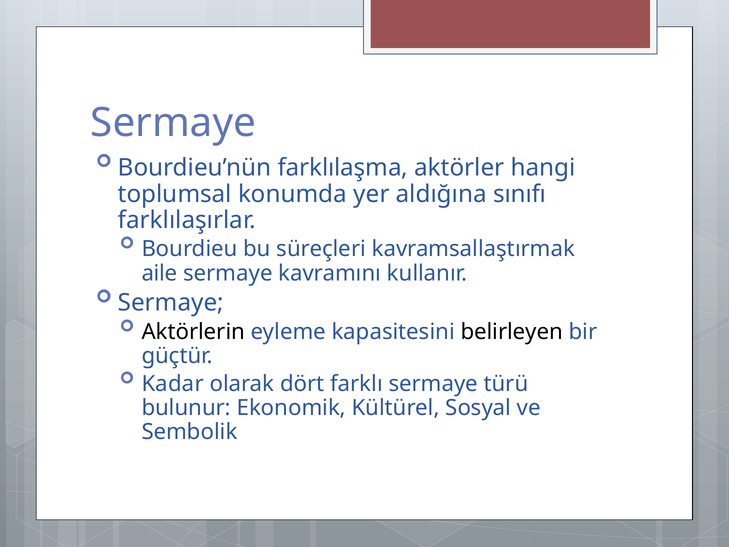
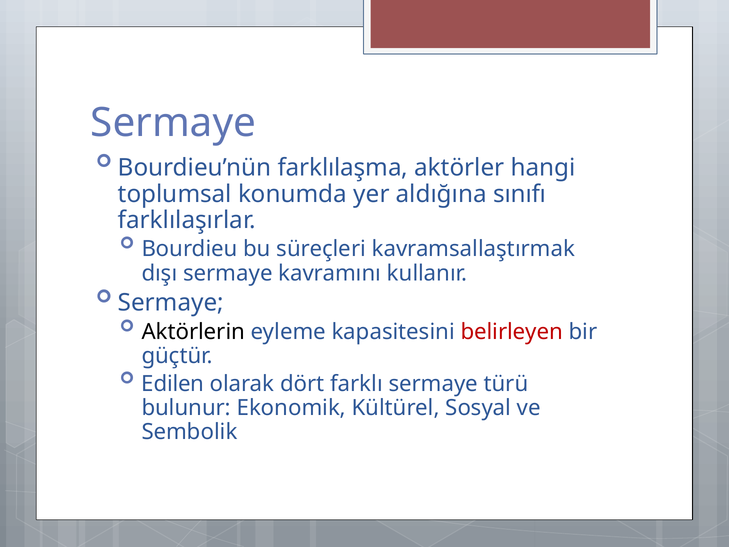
aile: aile -> dışı (159, 273)
belirleyen colour: black -> red (512, 332)
Kadar: Kadar -> Edilen (173, 384)
